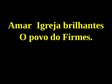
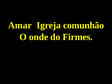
brilhantes: brilhantes -> comunhão (84, 25)
povo: povo -> onde (39, 37)
